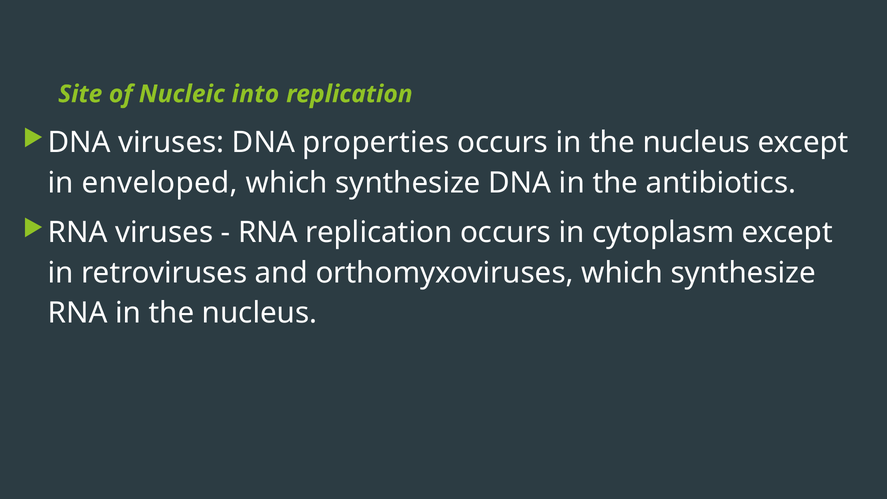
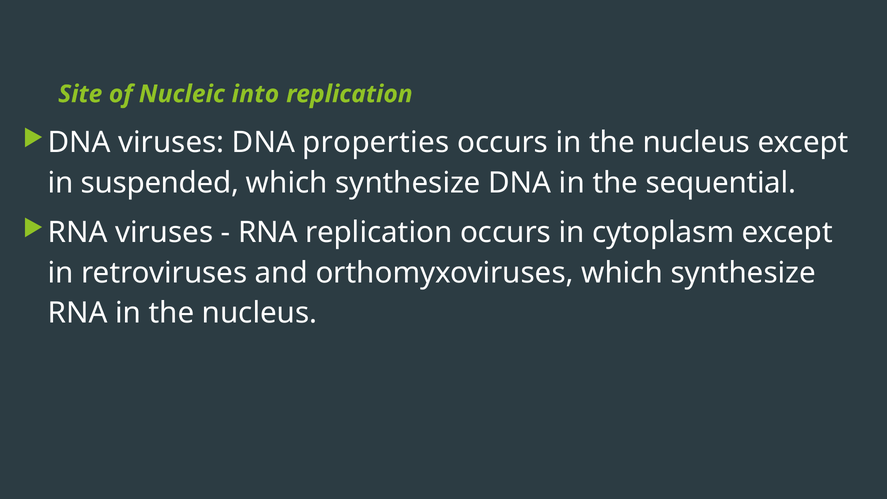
enveloped: enveloped -> suspended (160, 183)
antibiotics: antibiotics -> sequential (721, 183)
